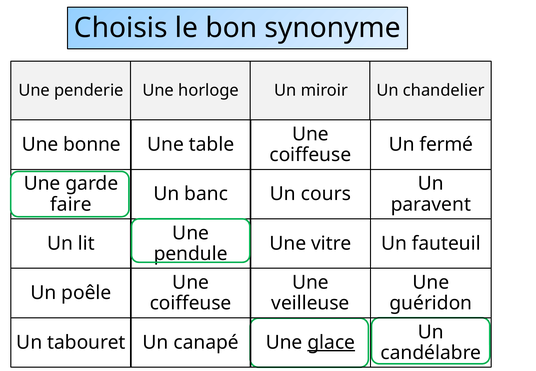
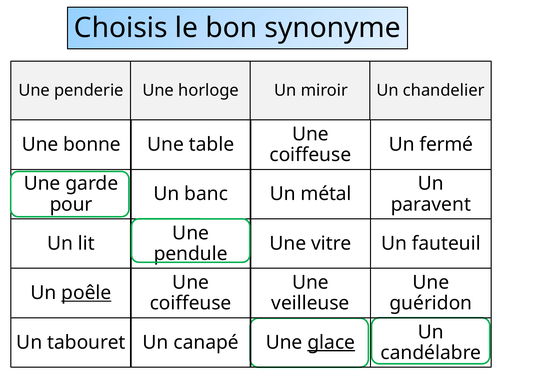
cours: cours -> métal (326, 194)
faire: faire -> pour (71, 204)
poêle underline: none -> present (86, 293)
